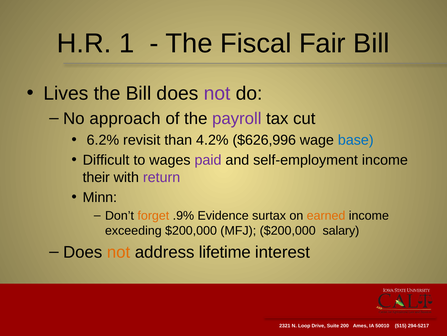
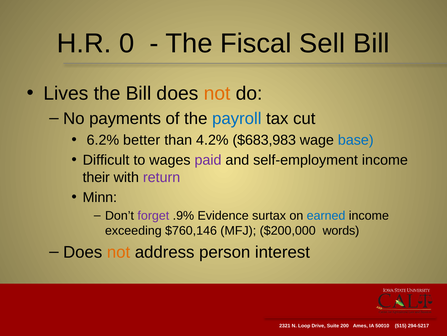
1: 1 -> 0 (127, 43)
Fair: Fair -> Sell (322, 43)
not colour: purple -> orange (217, 93)
approach: approach -> payments (125, 118)
payroll colour: purple -> blue (237, 118)
revisit: revisit -> better (142, 140)
$626,996: $626,996 -> $683,983 (264, 140)
forget colour: orange -> purple (153, 215)
earned colour: orange -> blue (326, 215)
exceeding $200,000: $200,000 -> $760,146 (191, 230)
salary: salary -> words (341, 230)
lifetime: lifetime -> person (225, 252)
